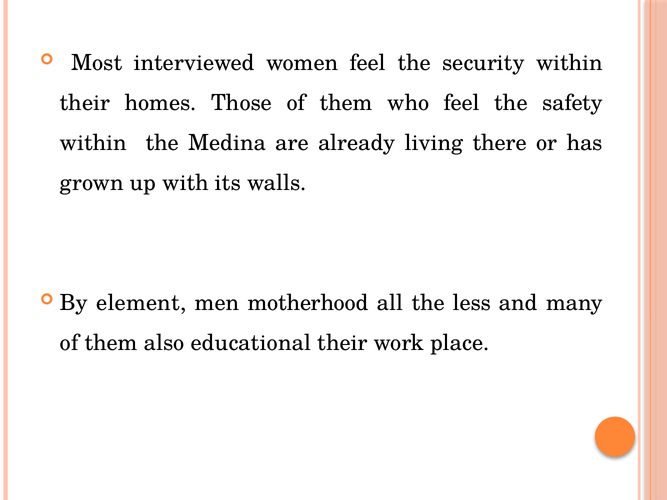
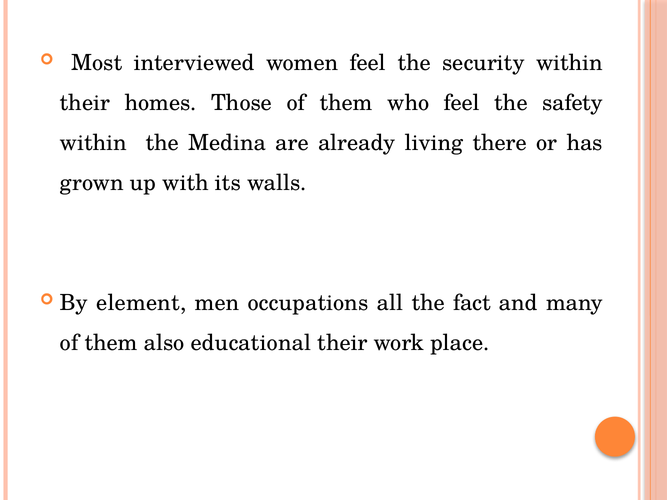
motherhood: motherhood -> occupations (308, 303)
less: less -> fact (472, 303)
